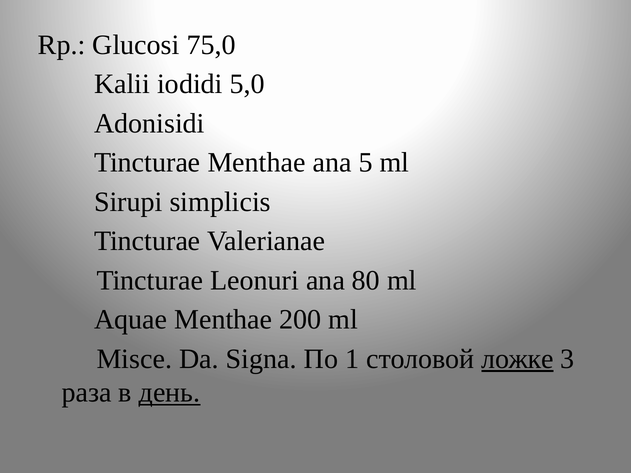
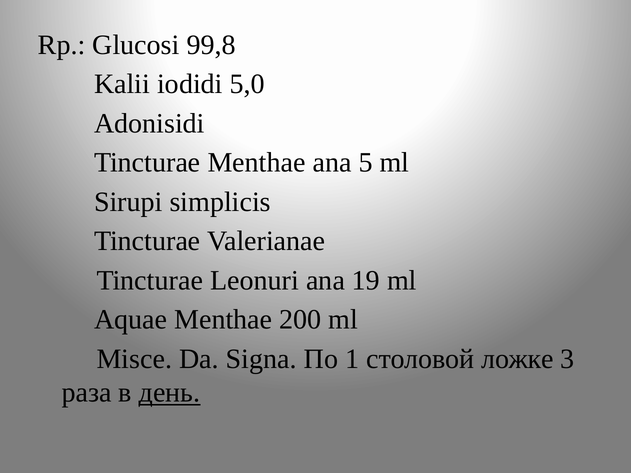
75,0: 75,0 -> 99,8 (211, 45)
80: 80 -> 19 (366, 281)
ложке underline: present -> none (518, 359)
